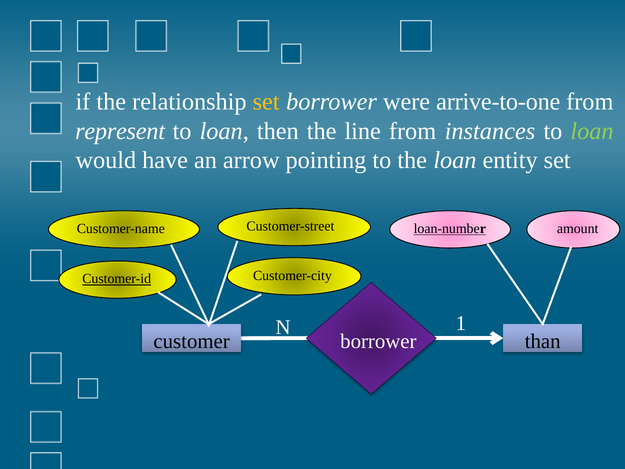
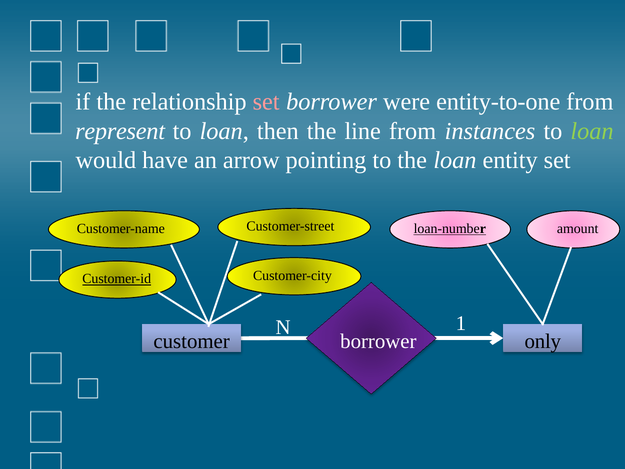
set colour: yellow -> pink (266, 102)
arrive-to-one: arrive-to-one -> entity-to-one (498, 102)
than: than -> only (543, 341)
